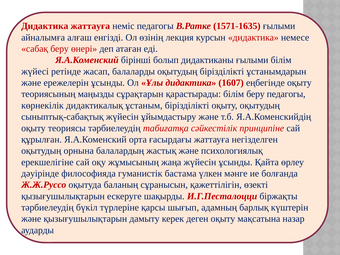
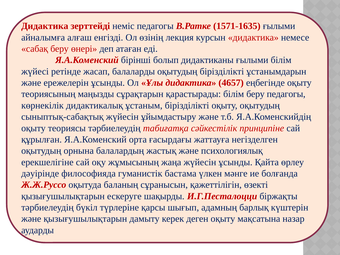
Дидактика жаттауға: жаттауға -> зерттейді (90, 26)
1607: 1607 -> 4657 (231, 83)
